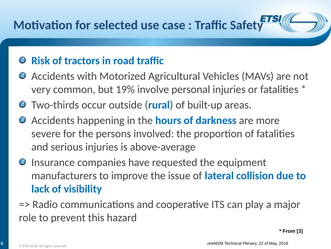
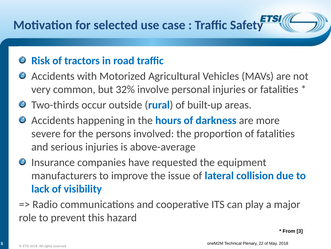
19%: 19% -> 32% (125, 89)
